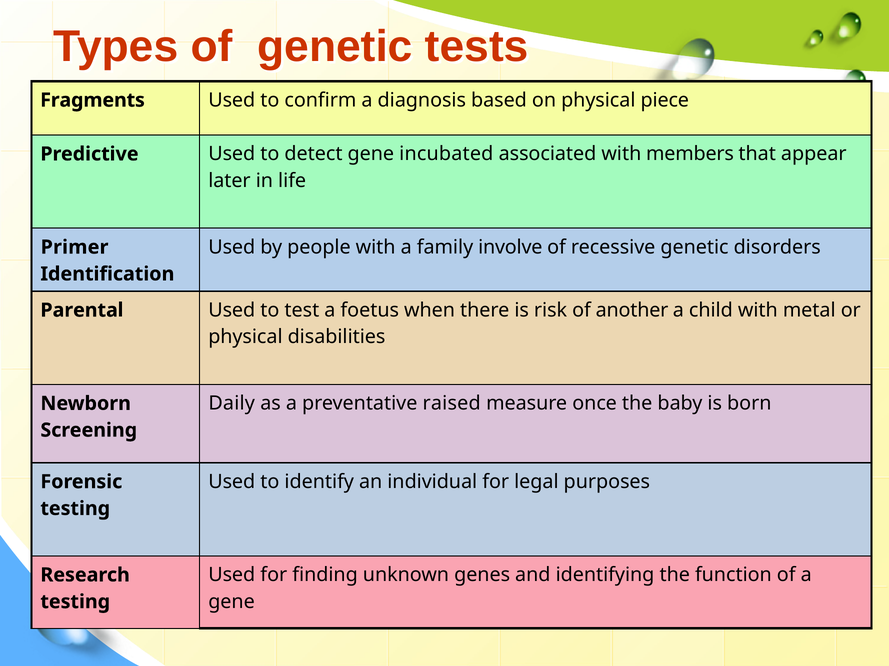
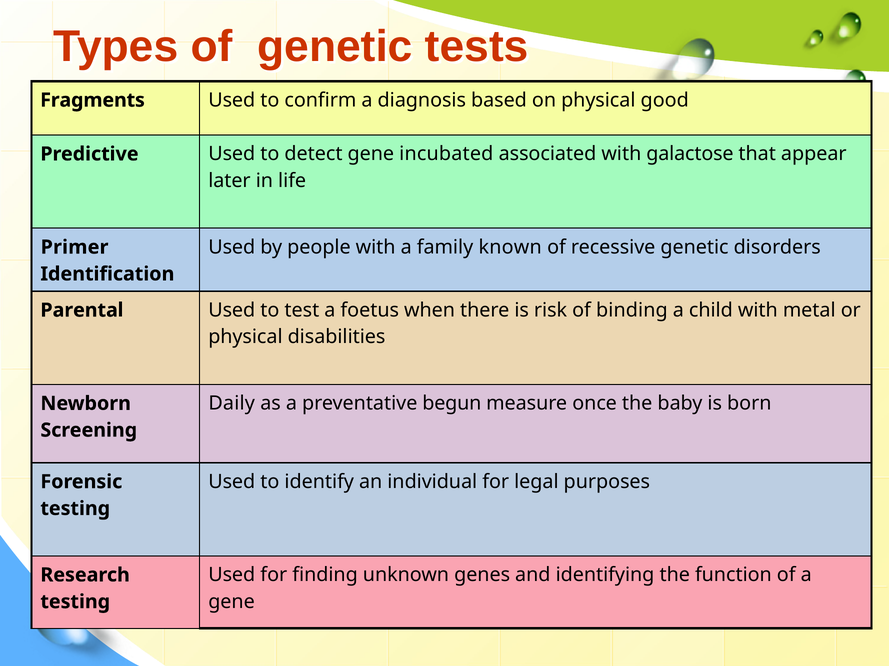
piece: piece -> good (665, 100)
members: members -> galactose (690, 154)
involve: involve -> known (510, 247)
another: another -> binding (632, 311)
raised: raised -> begun (452, 404)
